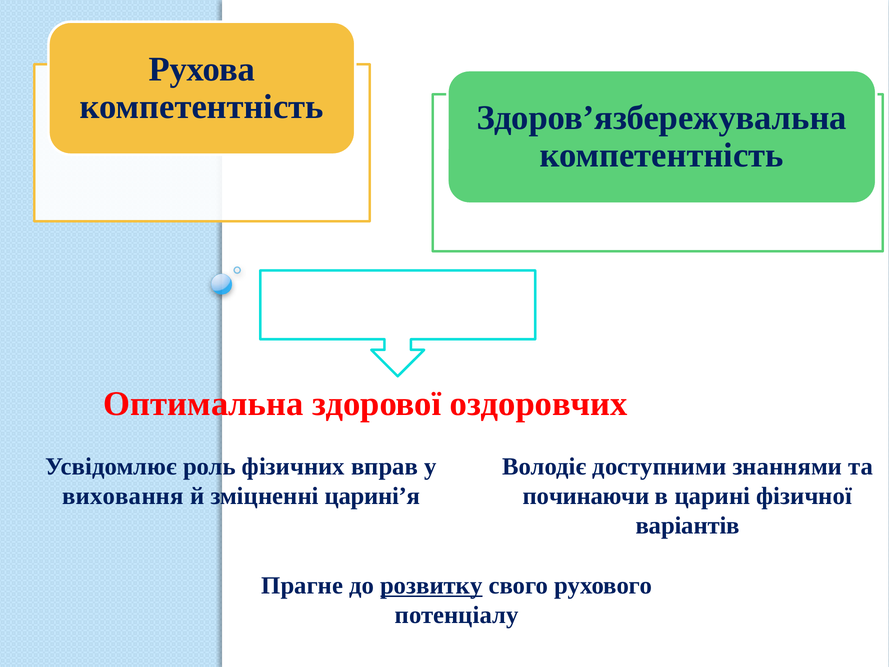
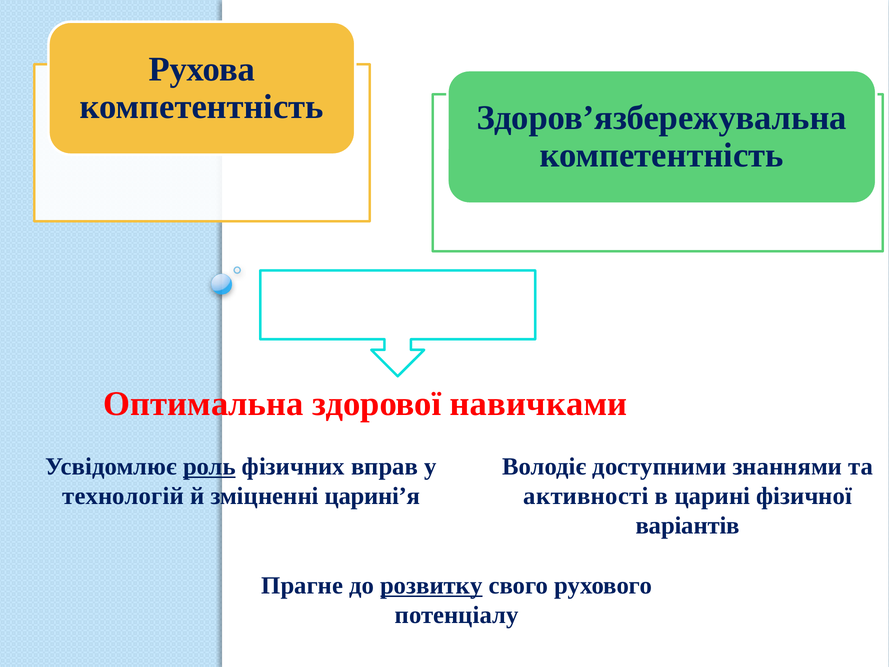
оздоровчих: оздоровчих -> навичками (539, 404)
роль underline: none -> present (209, 466)
виховання: виховання -> технологій (123, 496)
починаючи: починаючи -> активності (586, 496)
